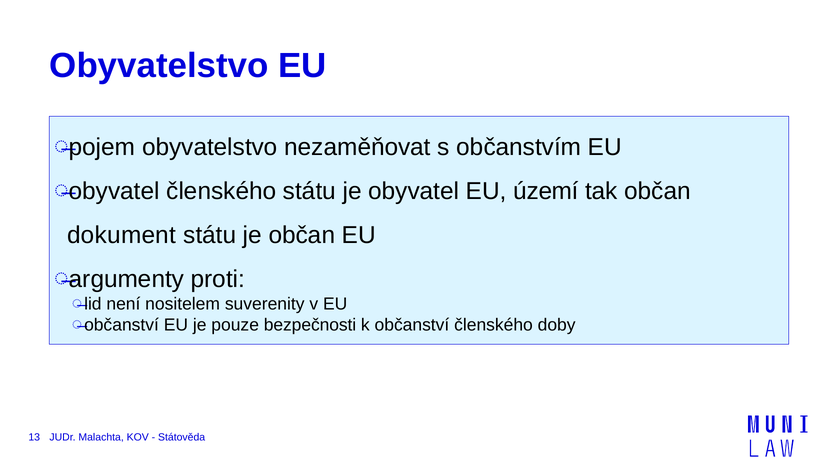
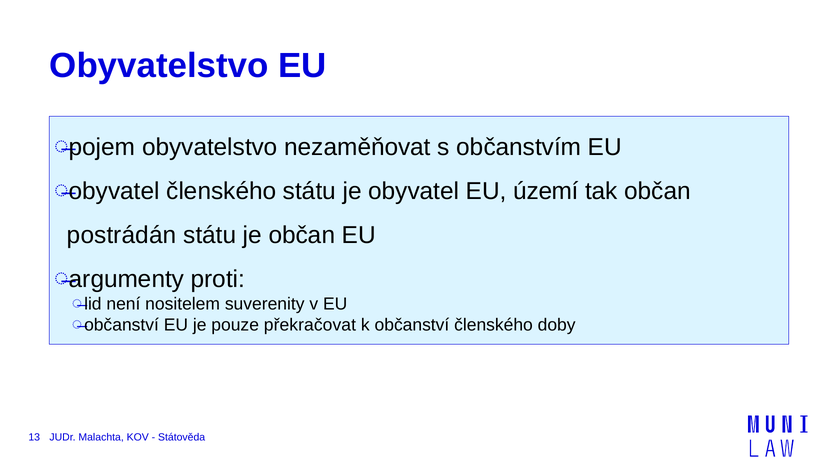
dokument: dokument -> postrádán (122, 235)
bezpečnosti: bezpečnosti -> překračovat (310, 325)
